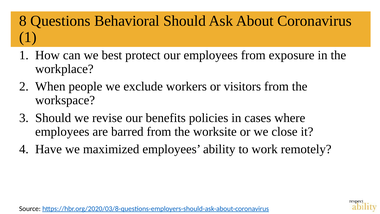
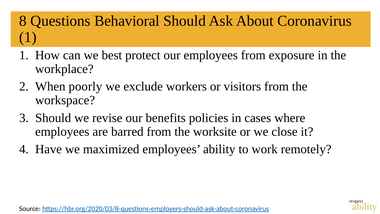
people: people -> poorly (85, 86)
